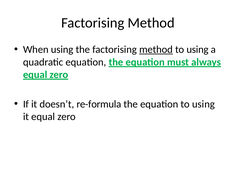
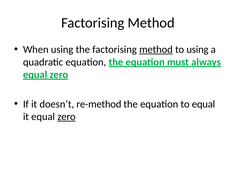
re-formula: re-formula -> re-method (99, 104)
equation to using: using -> equal (204, 104)
zero underline: none -> present (66, 117)
